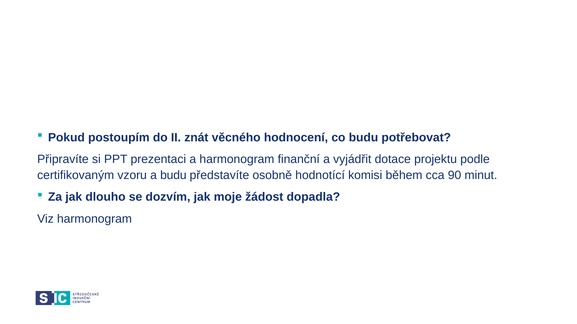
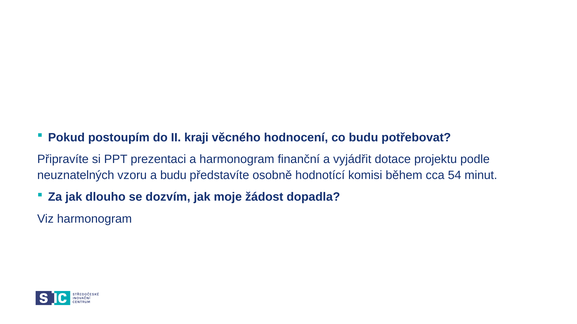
znát: znát -> kraji (196, 138)
certifikovaným: certifikovaným -> neuznatelných (76, 175)
90: 90 -> 54 (455, 175)
